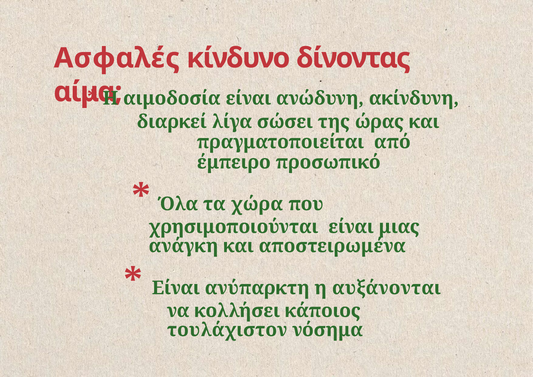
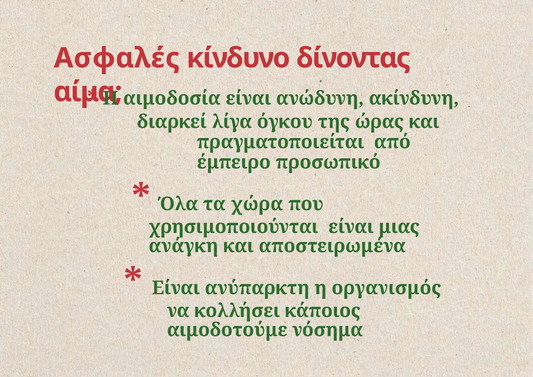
σώσει: σώσει -> όγκου (285, 122)
αυξάνονται: αυξάνονται -> οργανισμός (386, 288)
τουλάχιστον: τουλάχιστον -> αιμοδοτούμε (227, 330)
